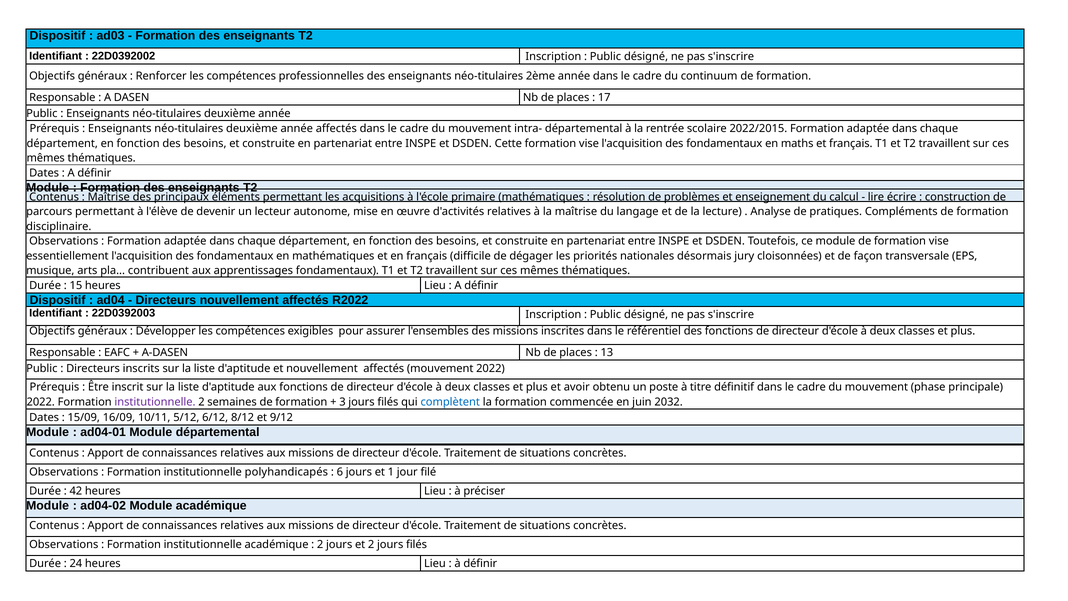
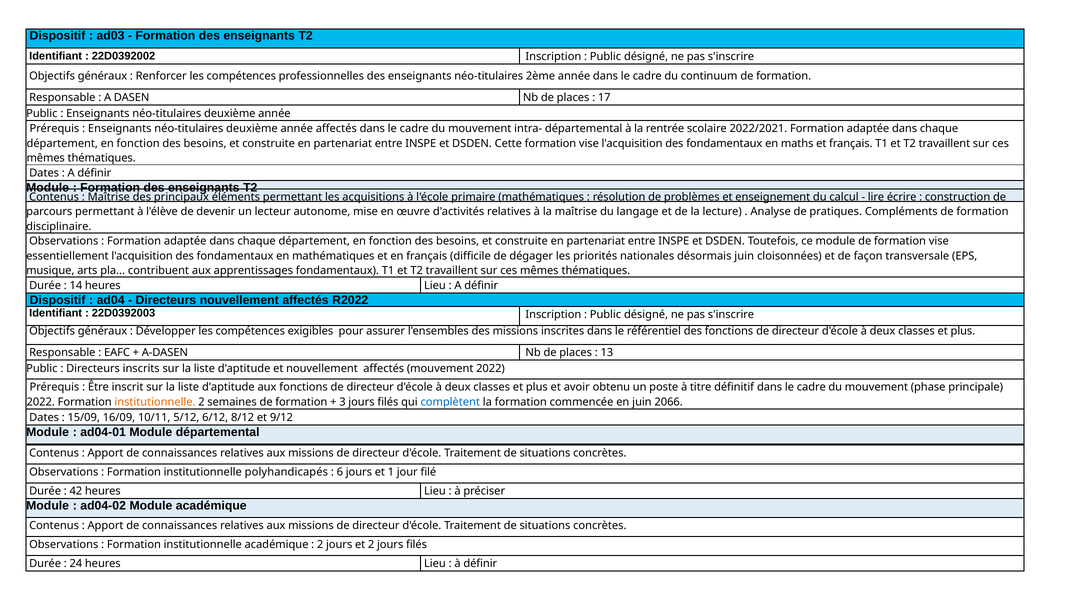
2022/2015: 2022/2015 -> 2022/2021 (758, 129)
désormais jury: jury -> juin (744, 256)
15: 15 -> 14 (76, 285)
institutionnelle colour: purple -> orange (155, 402)
2032: 2032 -> 2066 (669, 402)
